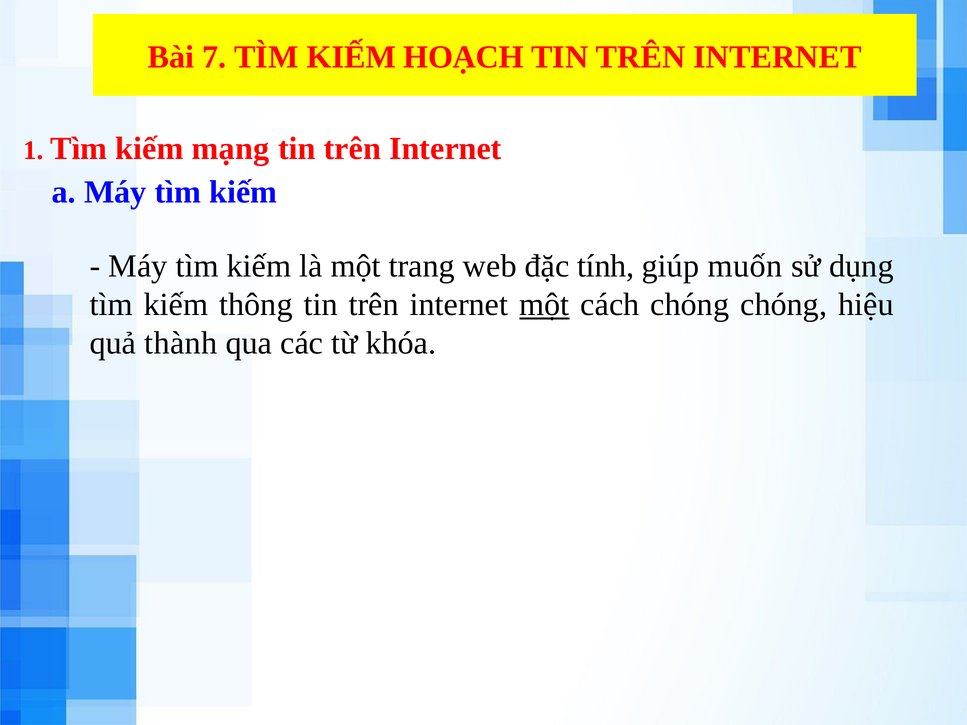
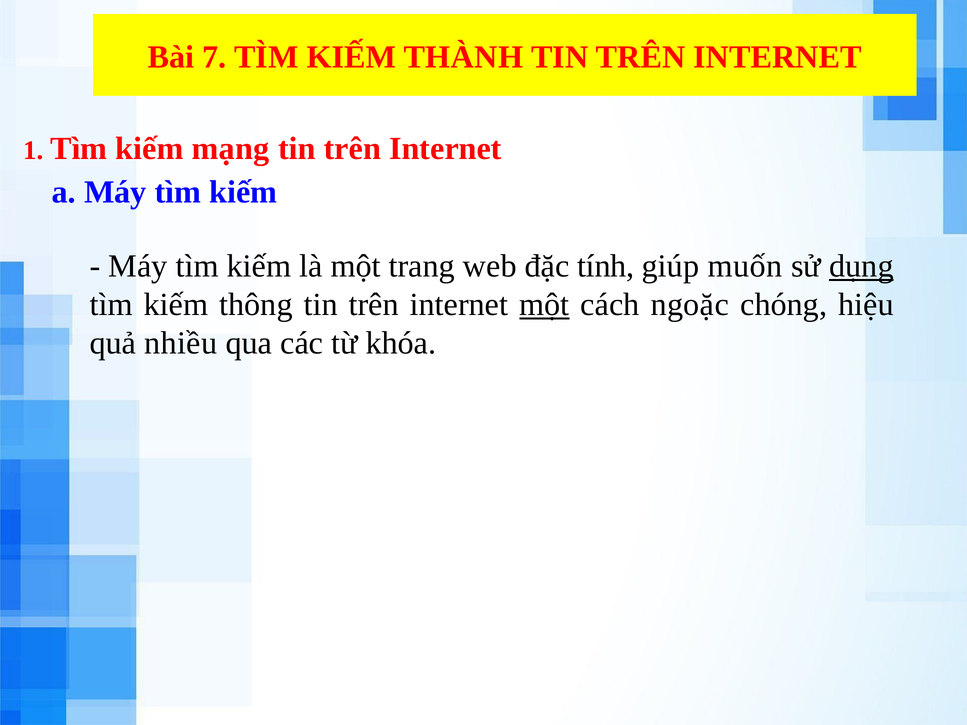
HOẠCH: HOẠCH -> THÀNH (463, 57)
dụng underline: none -> present (861, 266)
cách chóng: chóng -> ngoặc (690, 305)
thành: thành -> nhiều (181, 343)
